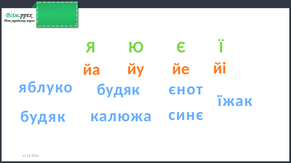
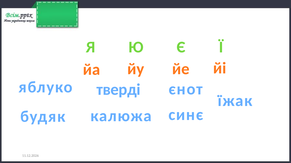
будяк: будяк -> тверді (118, 90)
